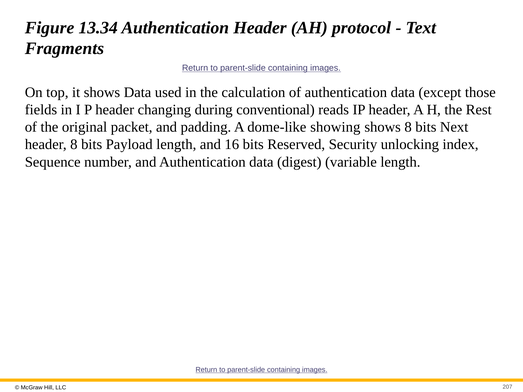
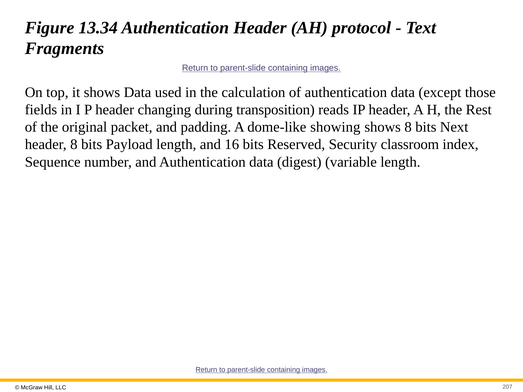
conventional: conventional -> transposition (276, 110)
unlocking: unlocking -> classroom (410, 145)
